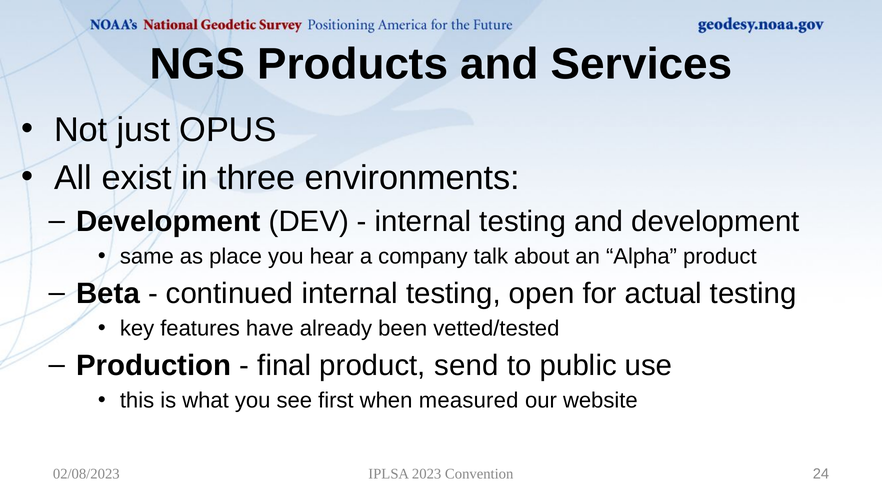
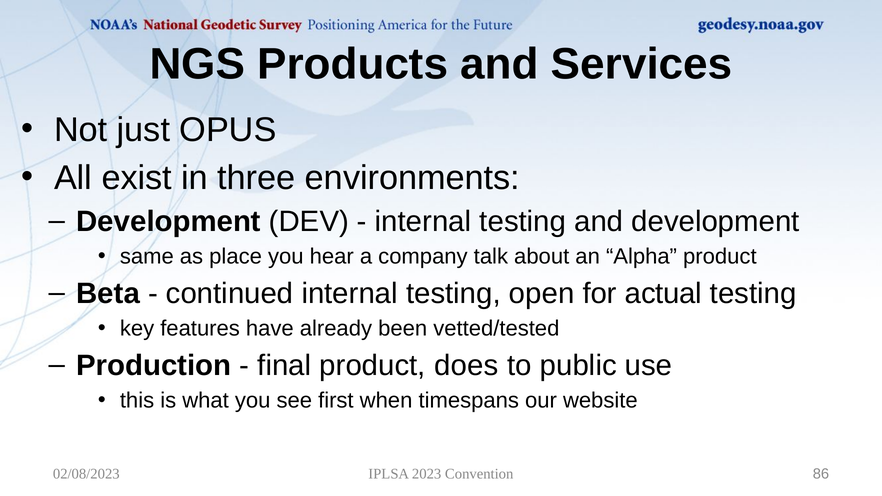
send: send -> does (466, 366)
measured: measured -> timespans (469, 401)
24: 24 -> 86 (821, 474)
